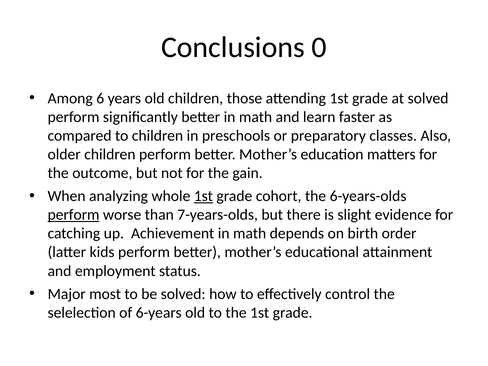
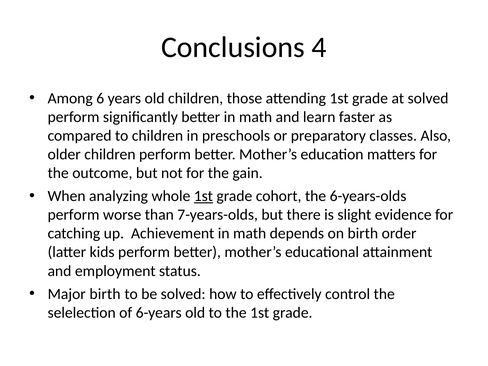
0: 0 -> 4 (319, 47)
perform underline: present -> none (74, 215)
Major most: most -> birth (105, 294)
